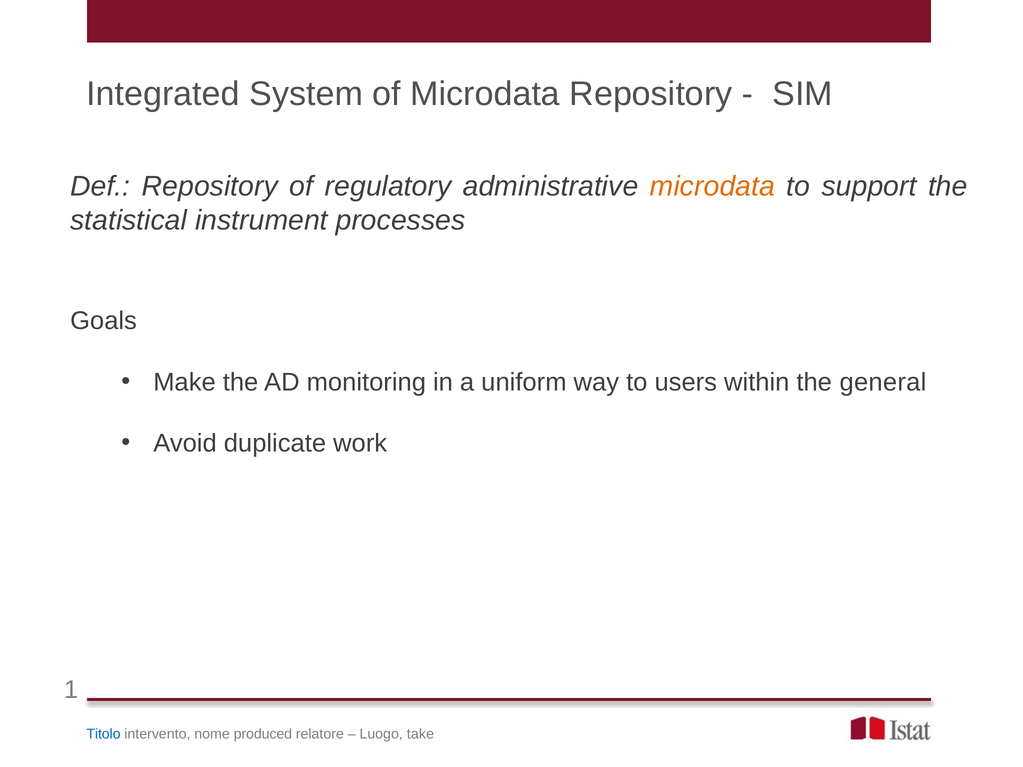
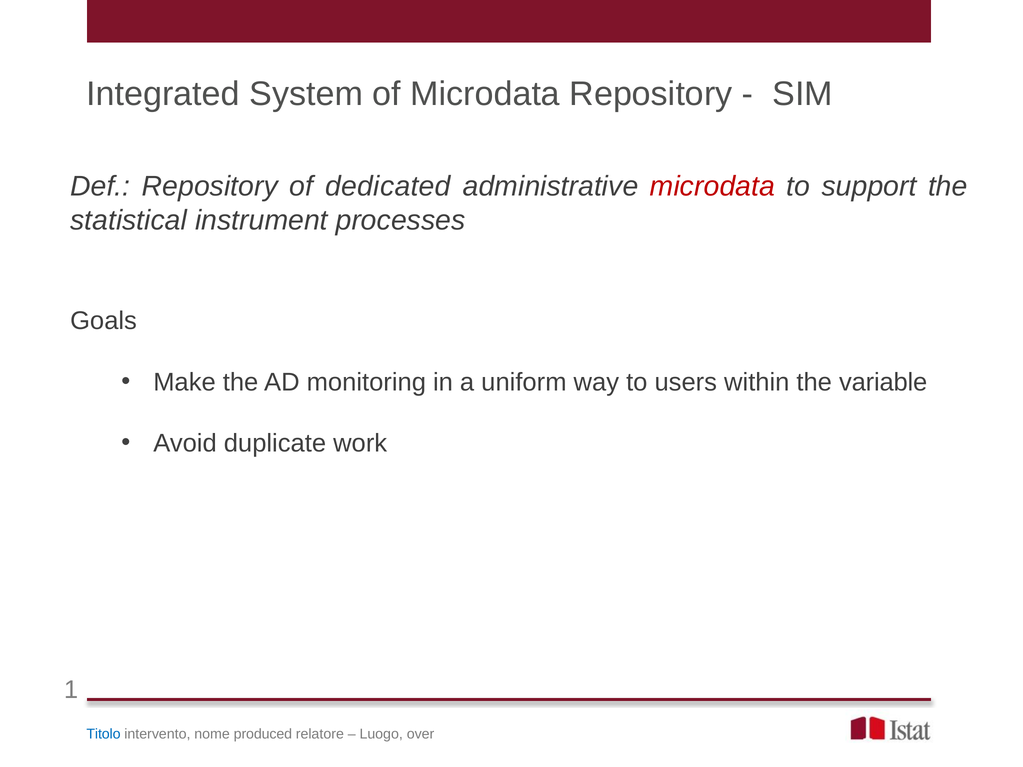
regulatory: regulatory -> dedicated (388, 186)
microdata colour: orange -> red (712, 186)
general: general -> variable (883, 382)
take: take -> over (421, 735)
